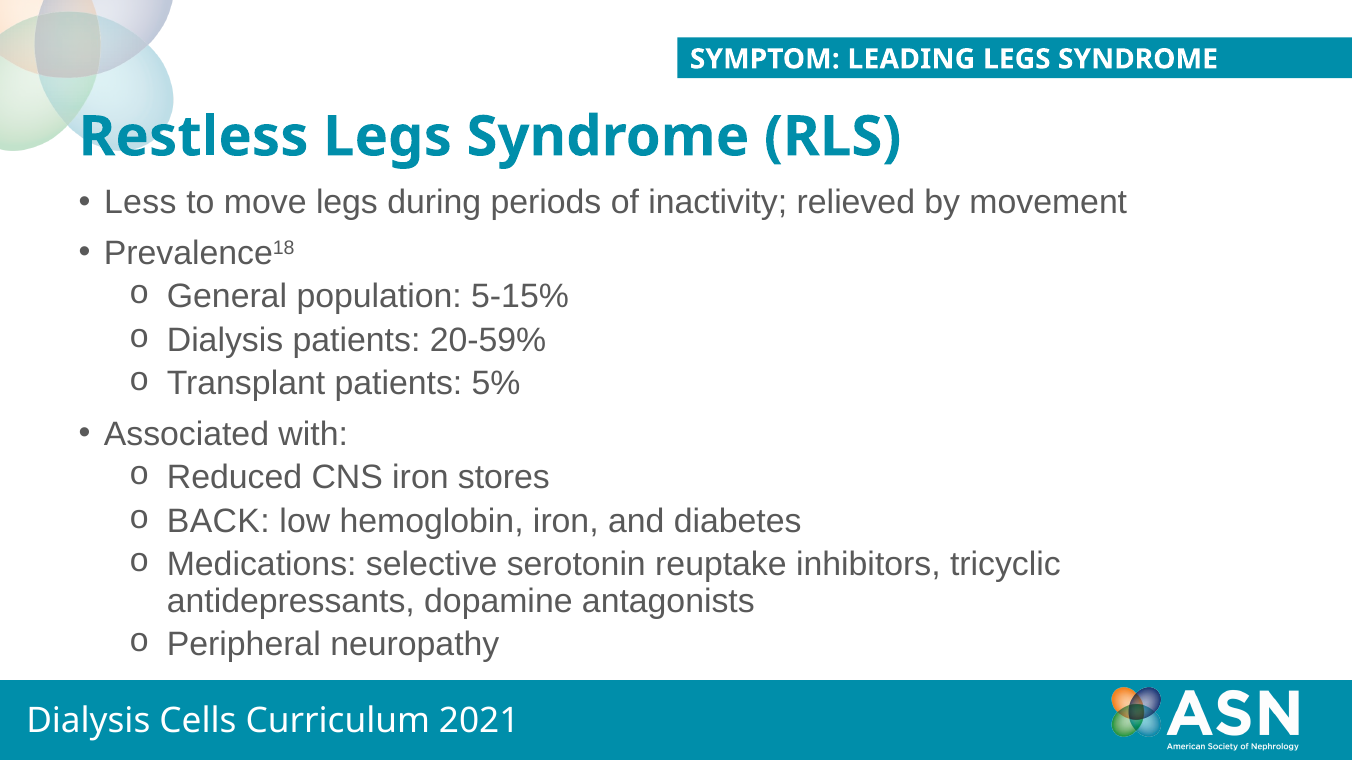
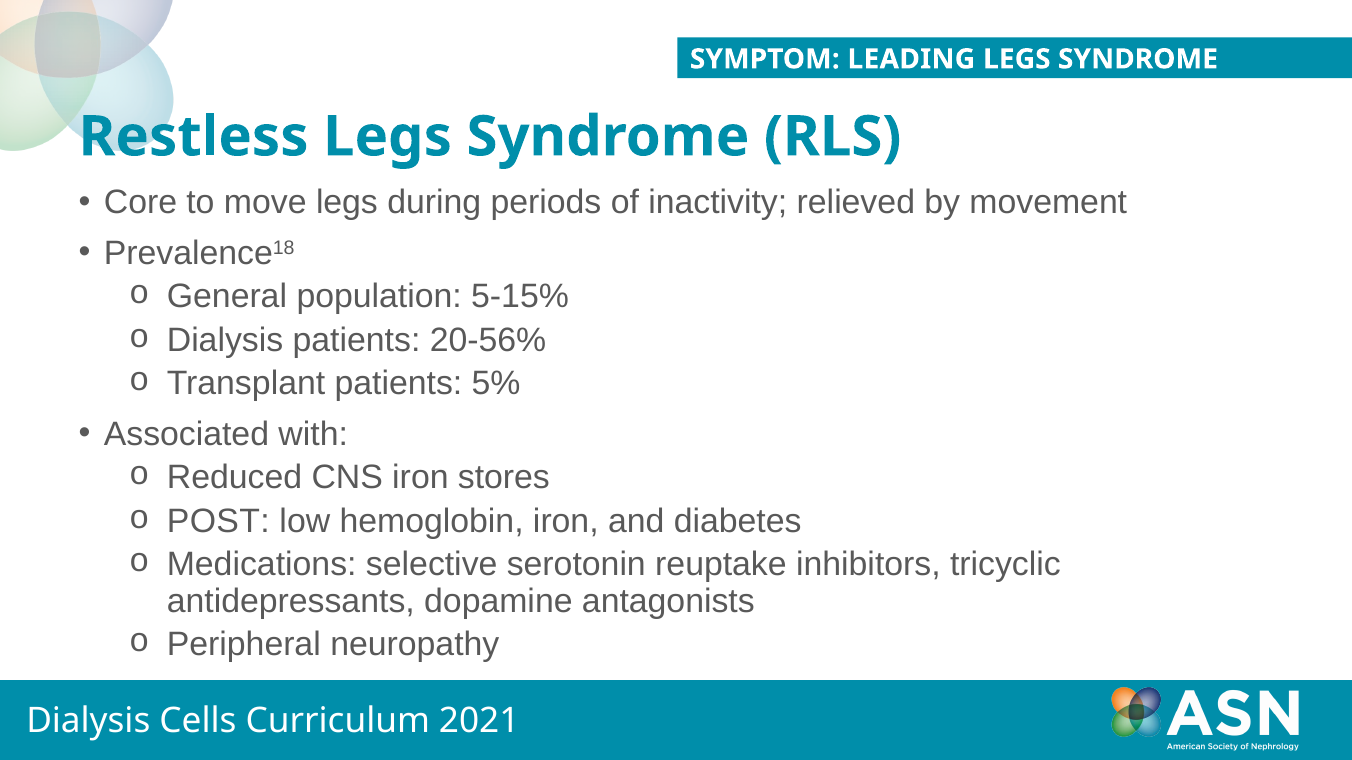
Less: Less -> Core (140, 203)
20-59%: 20-59% -> 20-56% (488, 340)
BACK: BACK -> POST (218, 521)
